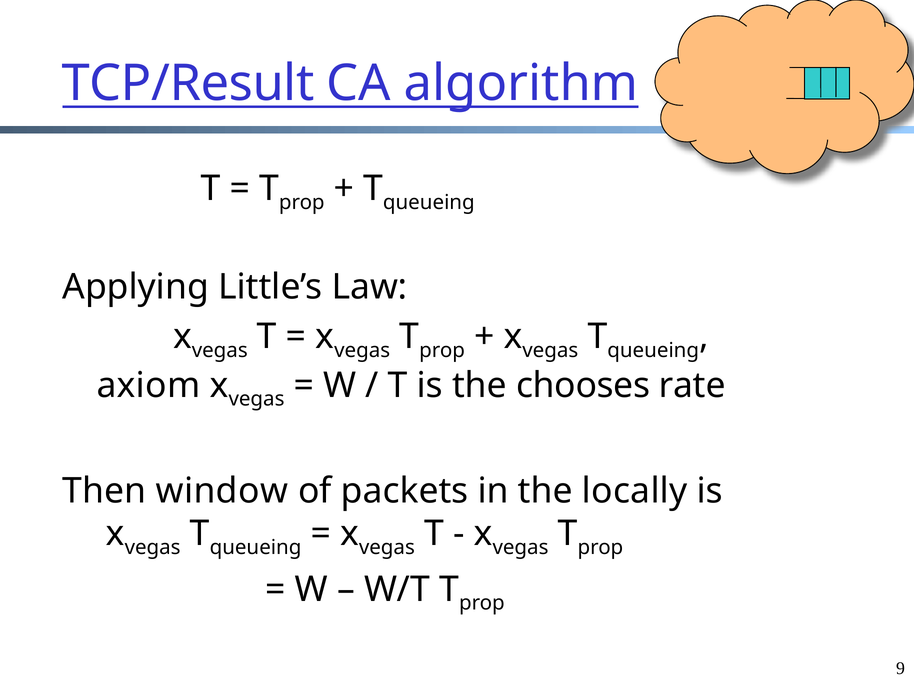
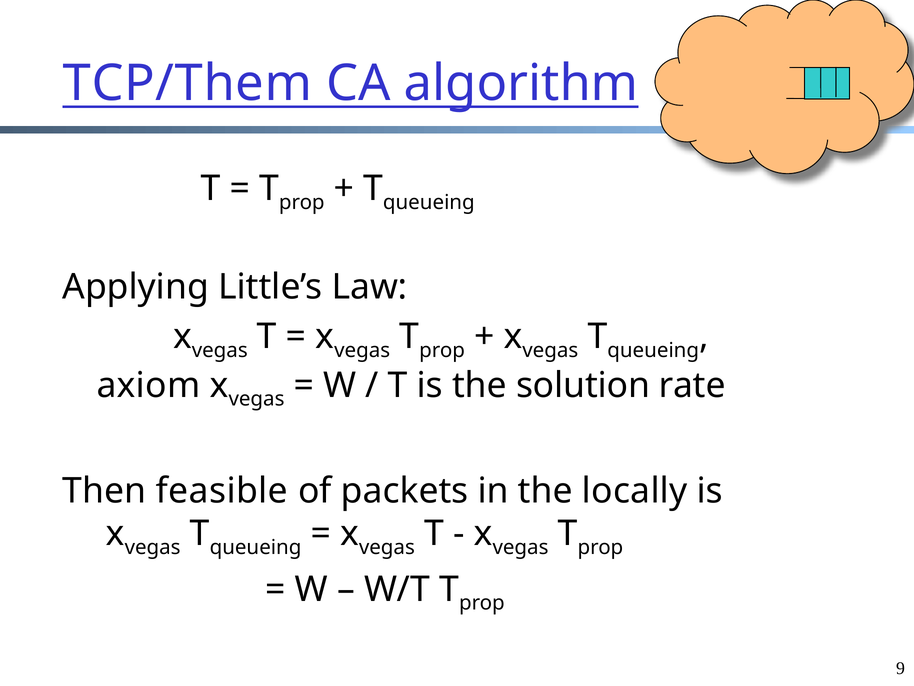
TCP/Result: TCP/Result -> TCP/Them (187, 83)
chooses: chooses -> solution (583, 385)
window: window -> feasible (222, 490)
